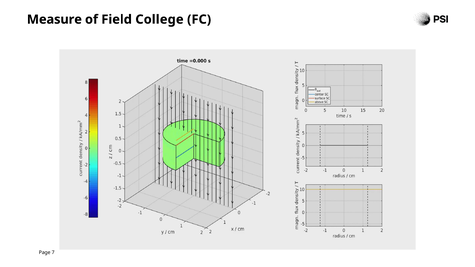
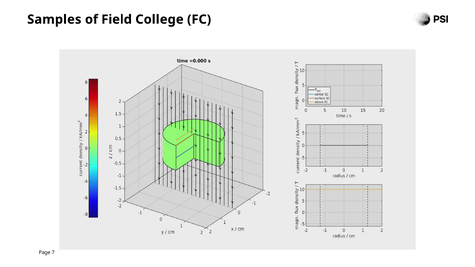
Measure: Measure -> Samples (54, 19)
